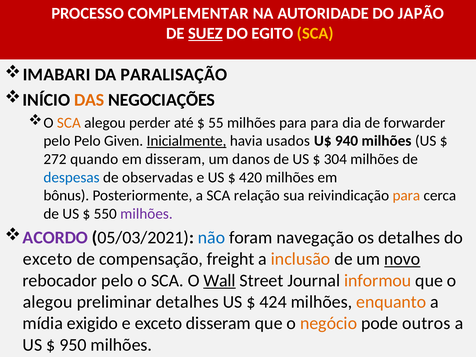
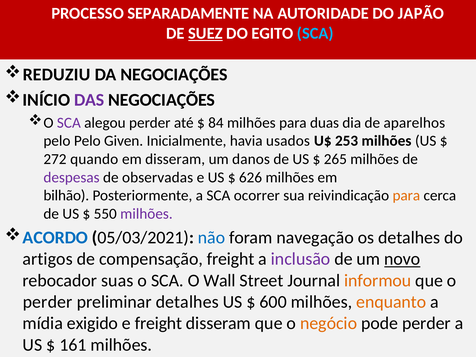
COMPLEMENTAR: COMPLEMENTAR -> SEPARADAMENTE (188, 13)
SCA colour: yellow -> light blue (315, 33)
IMABARI: IMABARI -> REDUZIU (57, 75)
DA PARALISAÇÃO: PARALISAÇÃO -> NEGOCIAÇÕES (174, 75)
DAS colour: orange -> purple (89, 100)
SCA colour: orange -> purple (69, 123)
55: 55 -> 84 (216, 123)
para para: para -> duas (325, 123)
forwarder: forwarder -> aparelhos (414, 123)
Inicialmente underline: present -> none (187, 141)
940: 940 -> 253 (347, 141)
304: 304 -> 265 (335, 159)
despesas colour: blue -> purple (72, 177)
420: 420 -> 626 (250, 177)
bônus: bônus -> bilhão (66, 196)
relação: relação -> ocorrer (257, 196)
ACORDO colour: purple -> blue (55, 238)
exceto: exceto -> artigos (48, 259)
inclusão colour: orange -> purple (301, 259)
rebocador pelo: pelo -> suas (117, 280)
Wall underline: present -> none (220, 280)
alegou: alegou -> perder (48, 302)
424: 424 -> 600 (273, 302)
e exceto: exceto -> freight (158, 323)
pode outros: outros -> perder (426, 323)
950: 950 -> 161 (73, 345)
